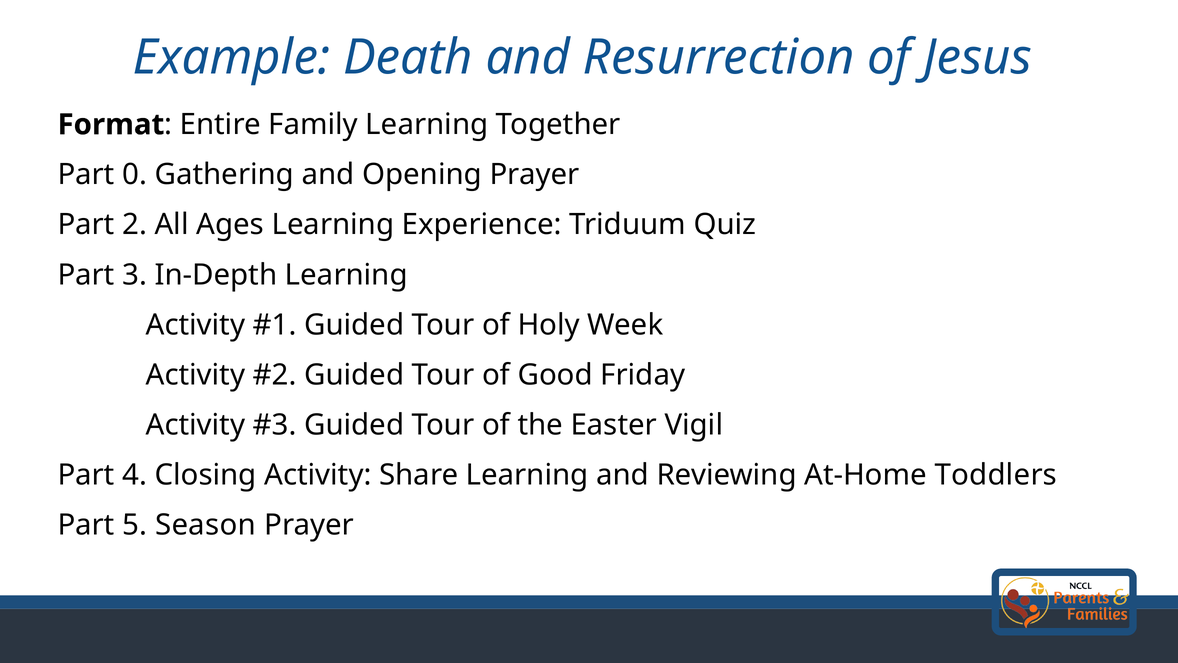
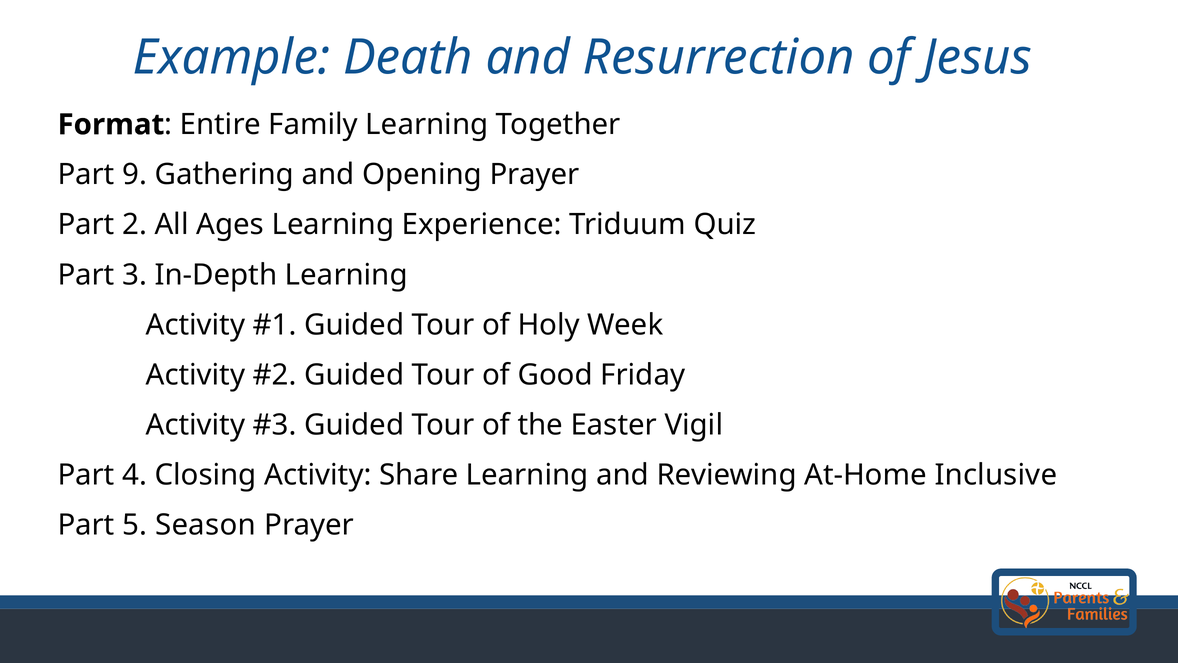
0: 0 -> 9 (135, 175)
Toddlers: Toddlers -> Inclusive (996, 475)
